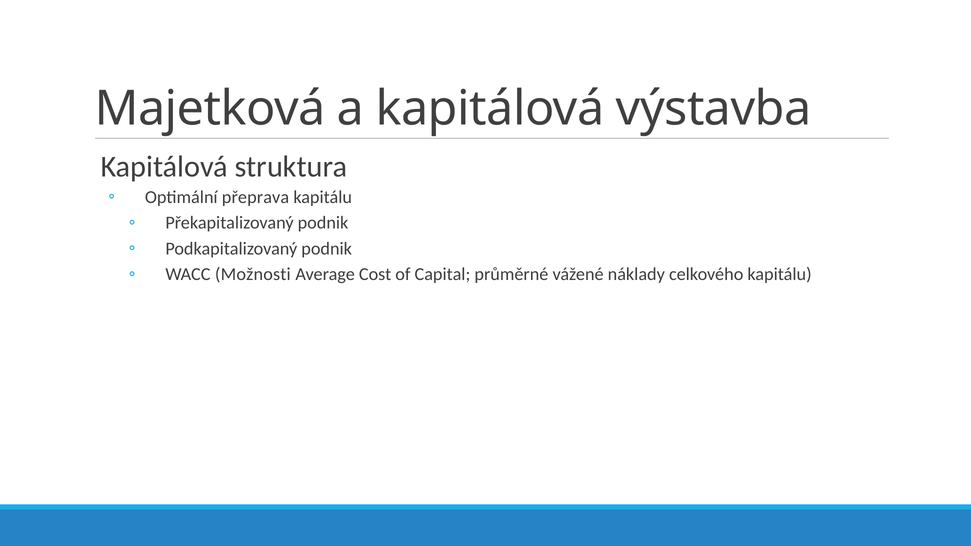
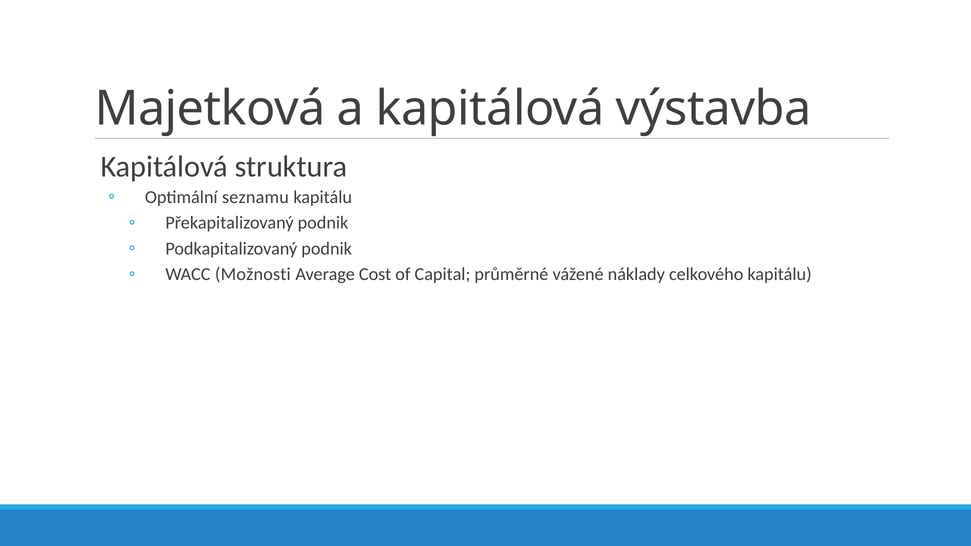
přeprava: přeprava -> seznamu (255, 197)
